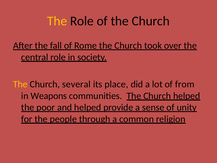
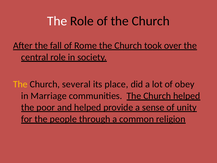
The colour: yellow -> white (57, 21)
from: from -> obey (185, 84)
Weapons: Weapons -> Marriage (49, 96)
